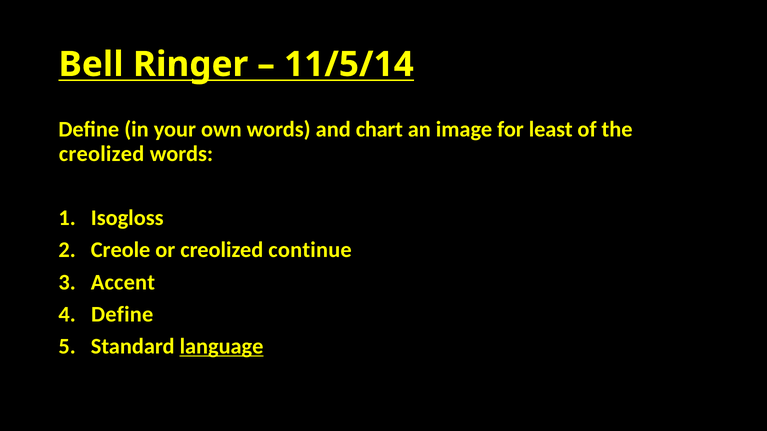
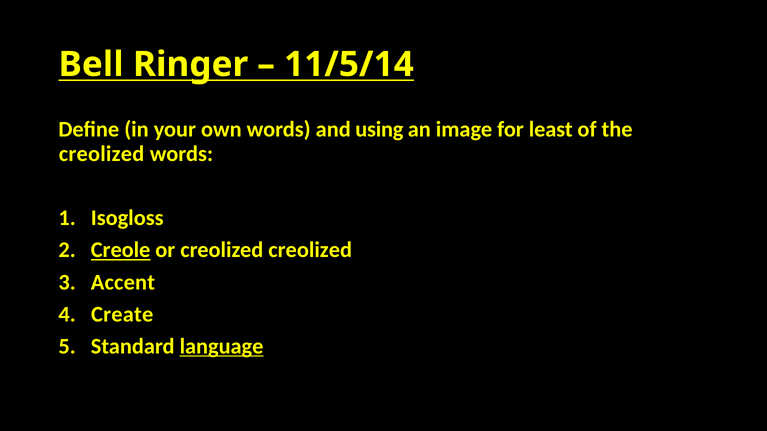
chart: chart -> using (379, 130)
Creole underline: none -> present (121, 250)
creolized continue: continue -> creolized (310, 250)
Define: Define -> Create (122, 315)
